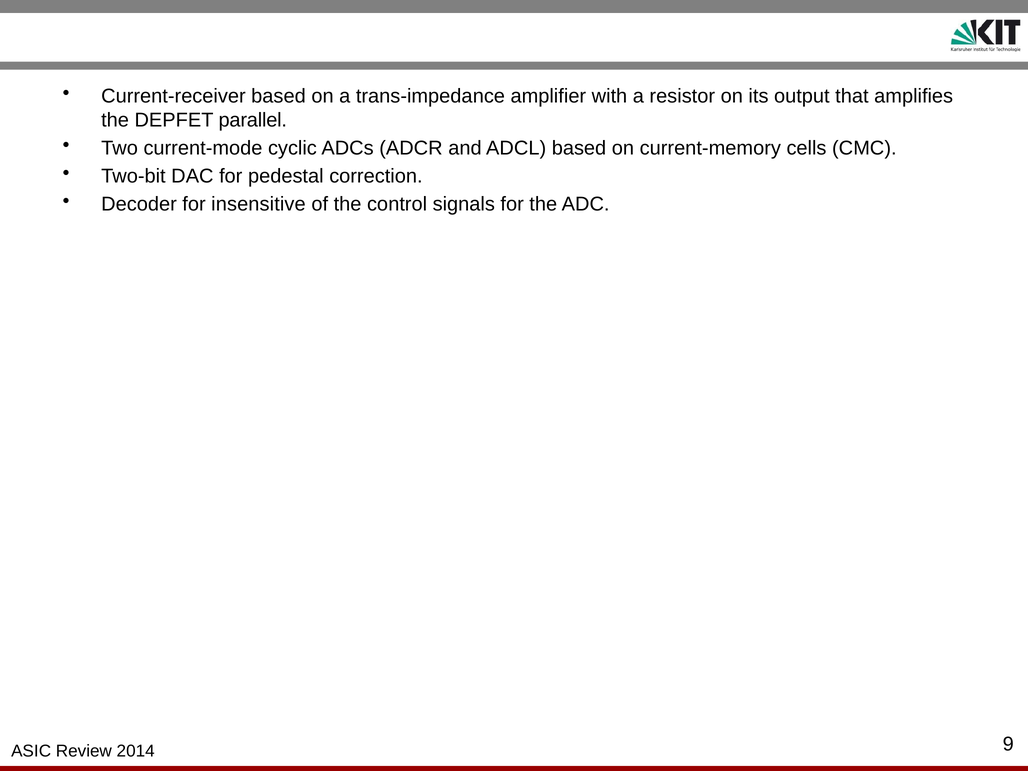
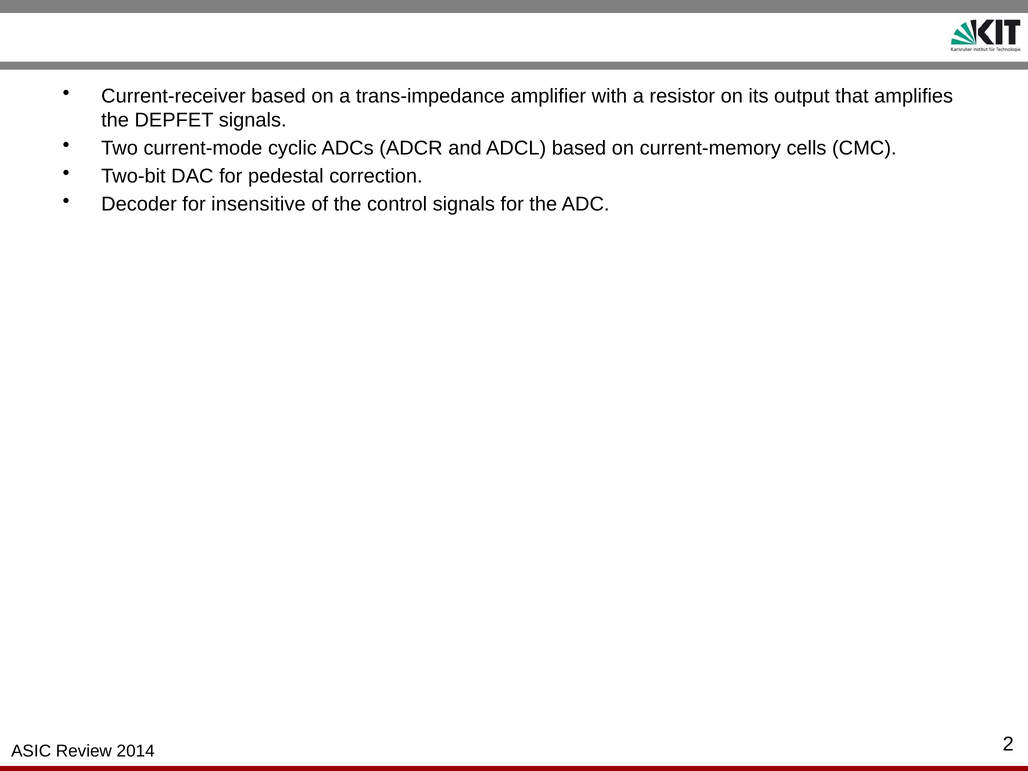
DEPFET parallel: parallel -> signals (253, 120)
9: 9 -> 2 (1008, 744)
